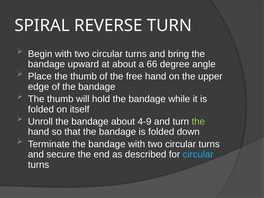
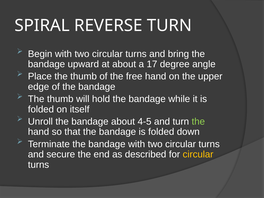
66: 66 -> 17 (152, 64)
4-9: 4-9 -> 4-5 (145, 122)
circular colour: light blue -> yellow (198, 154)
